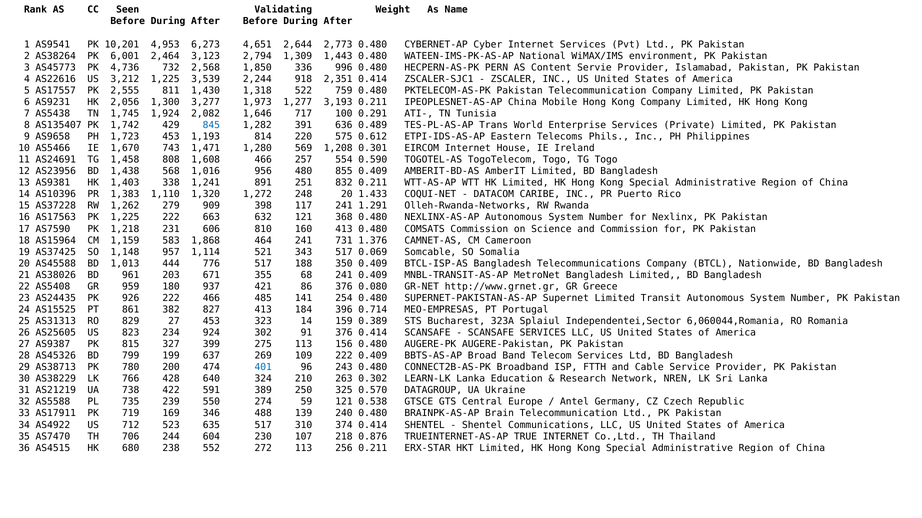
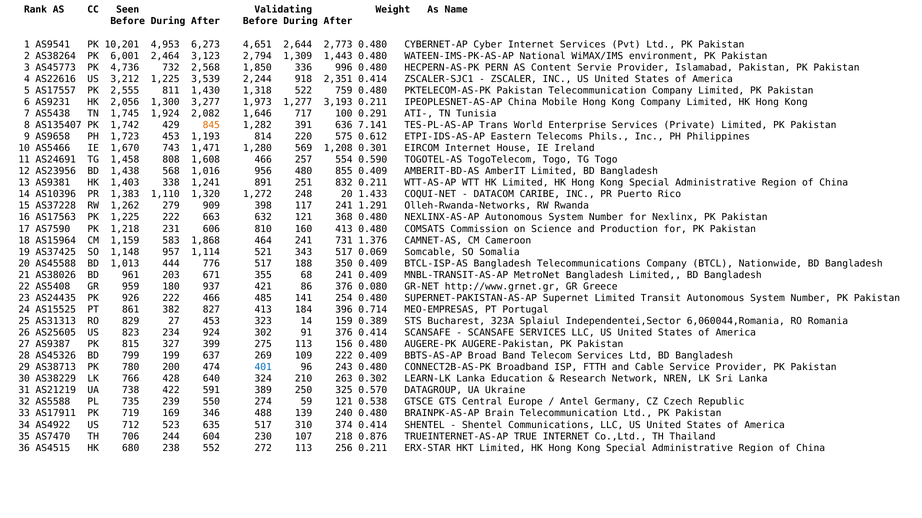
845 colour: blue -> orange (211, 125)
0.489: 0.489 -> 7.141 (373, 125)
and Commission: Commission -> Production (629, 229)
